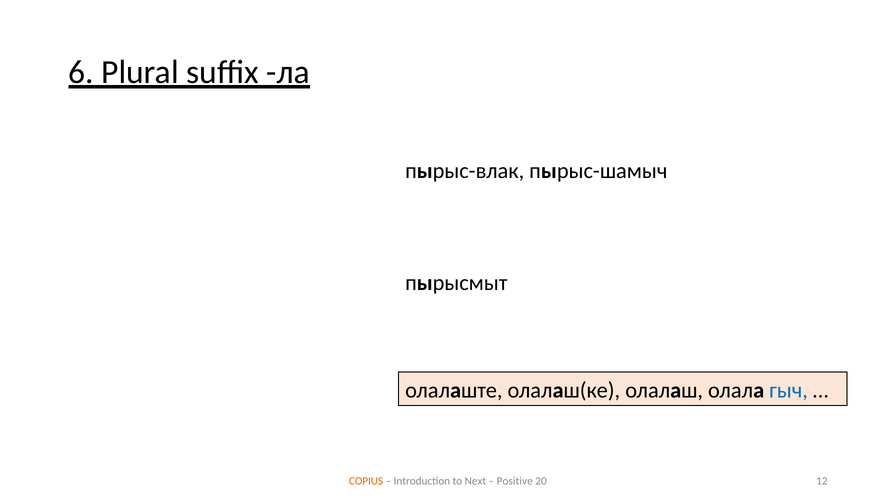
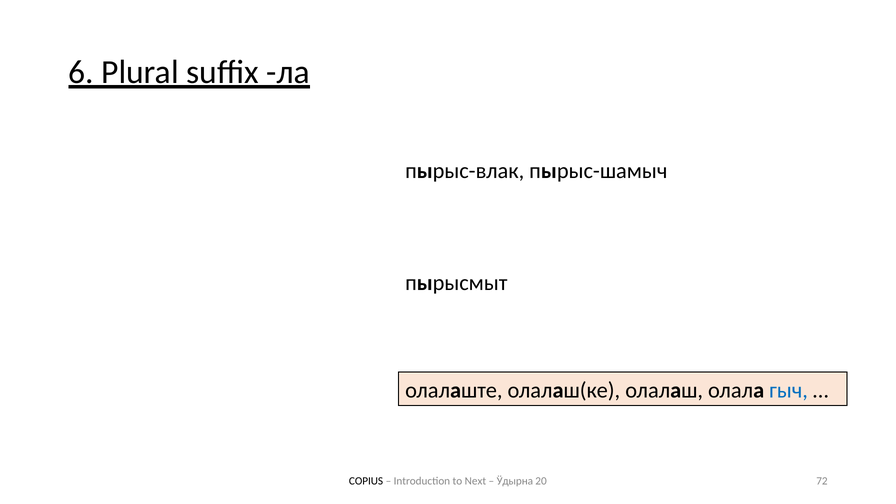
COPIUS colour: orange -> black (366, 481)
Positive: Positive -> Ӱдырна (515, 481)
12: 12 -> 72 (822, 481)
